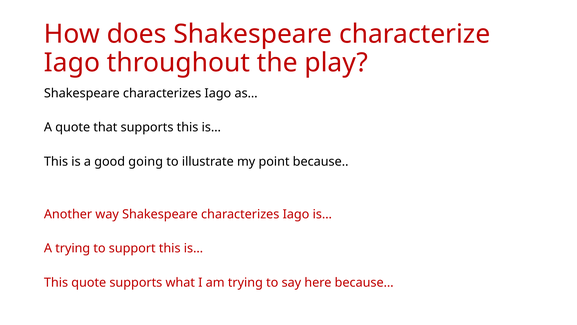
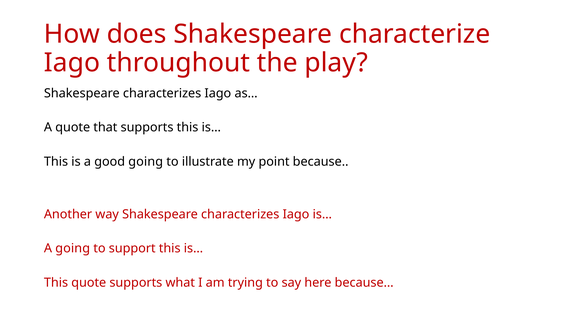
A trying: trying -> going (73, 248)
